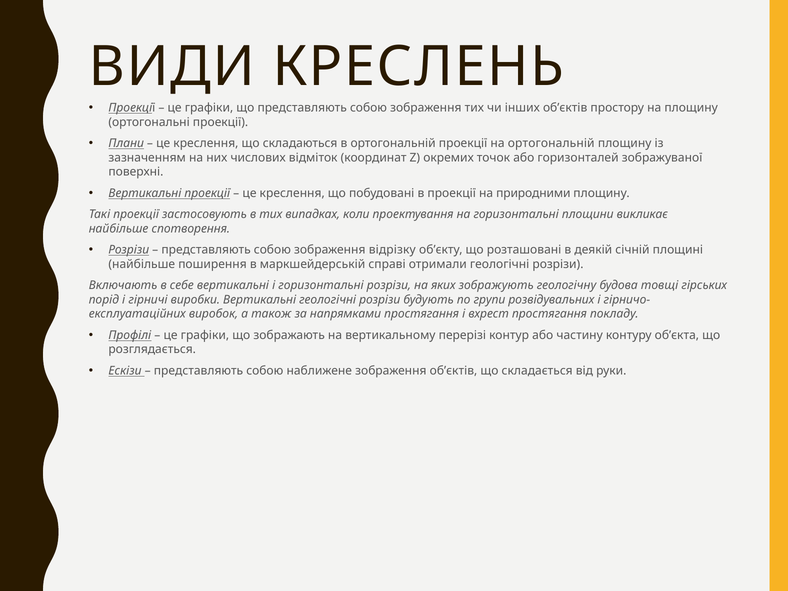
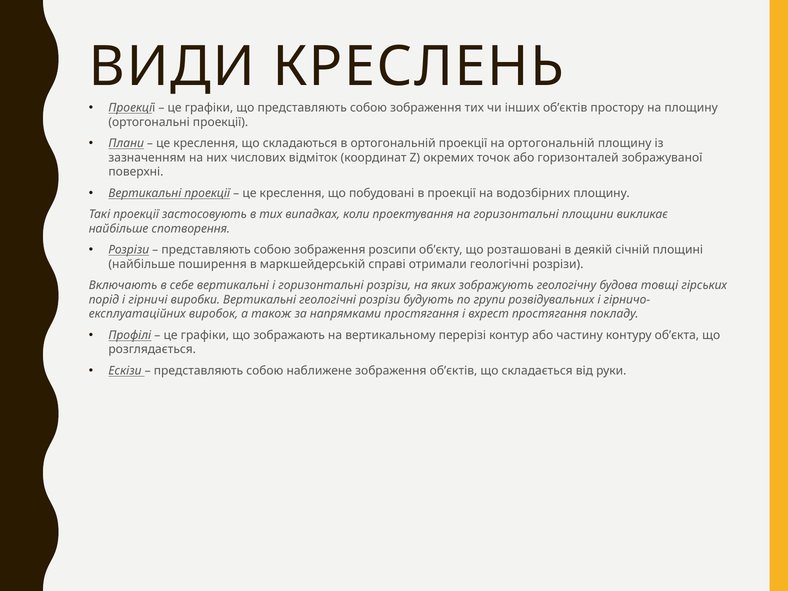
природними: природними -> водозбірних (533, 193)
відрізку: відрізку -> розсипи (392, 250)
